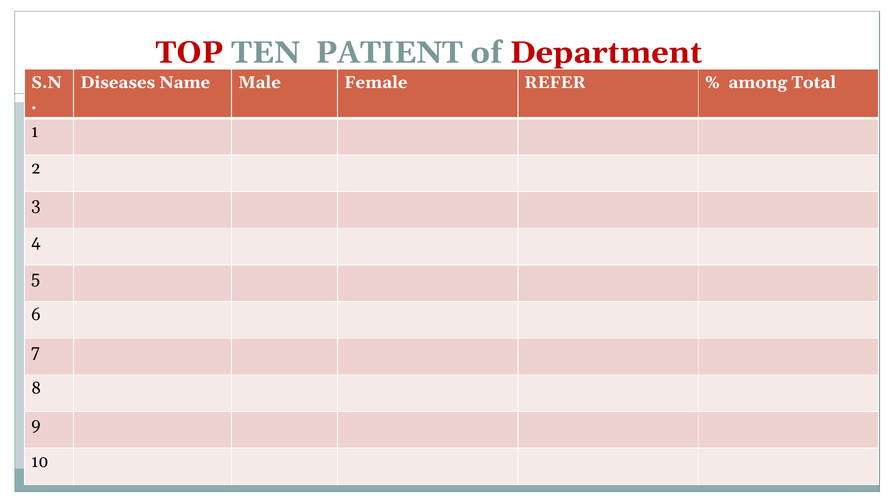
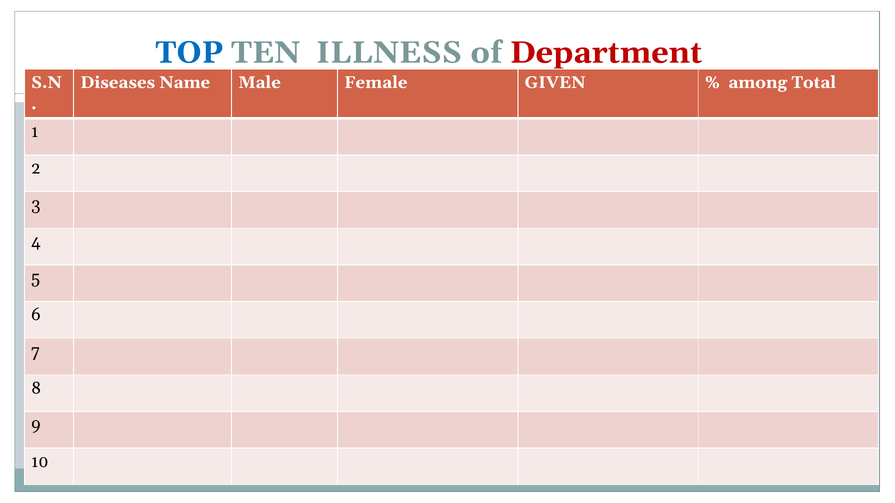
TOP colour: red -> blue (189, 53)
PATIENT: PATIENT -> ILLNESS (389, 53)
REFER: REFER -> GIVEN (555, 83)
